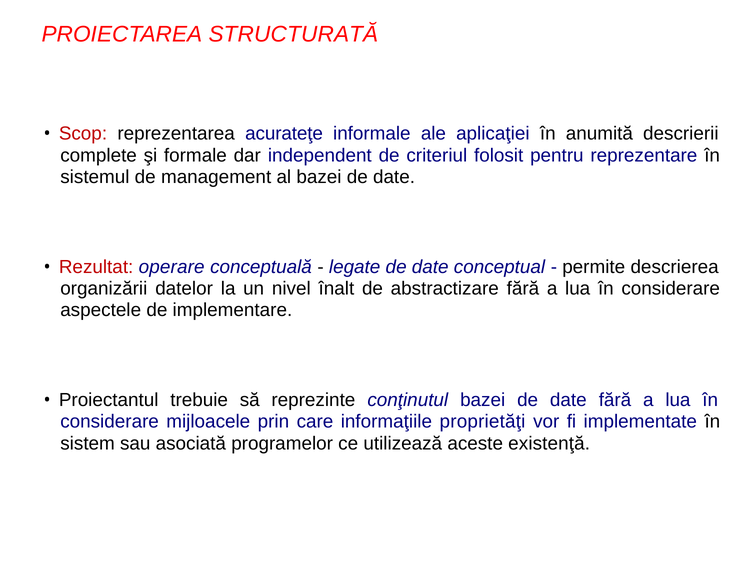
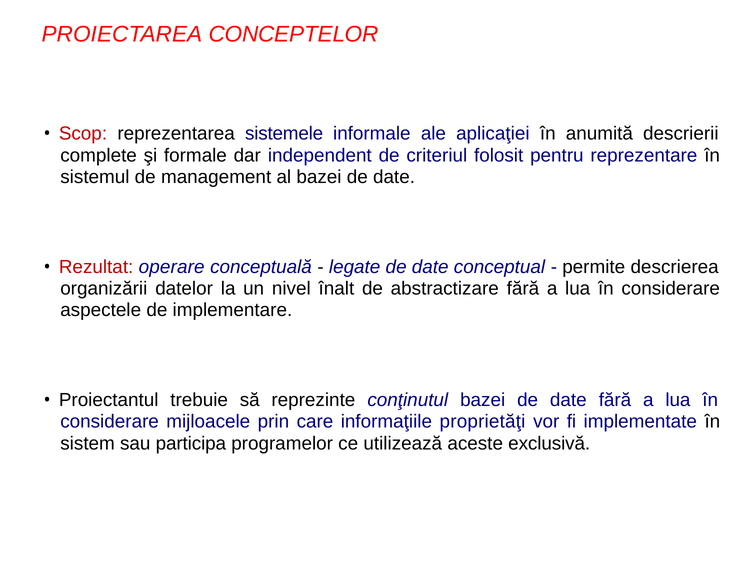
STRUCTURATĂ: STRUCTURATĂ -> CONCEPTELOR (294, 35)
acurateţe: acurateţe -> sistemele (284, 134)
asociată: asociată -> participa (191, 444)
existenţă: existenţă -> exclusivă (549, 444)
